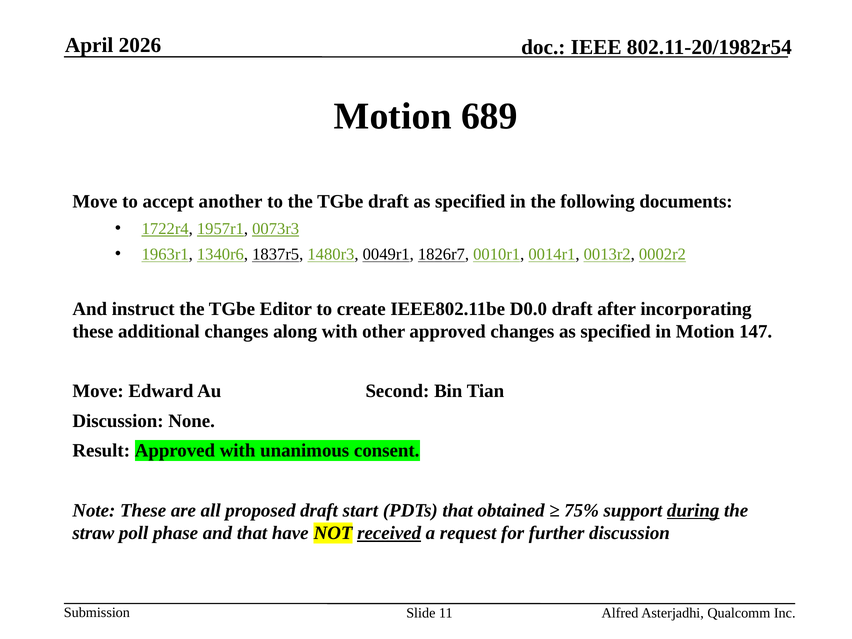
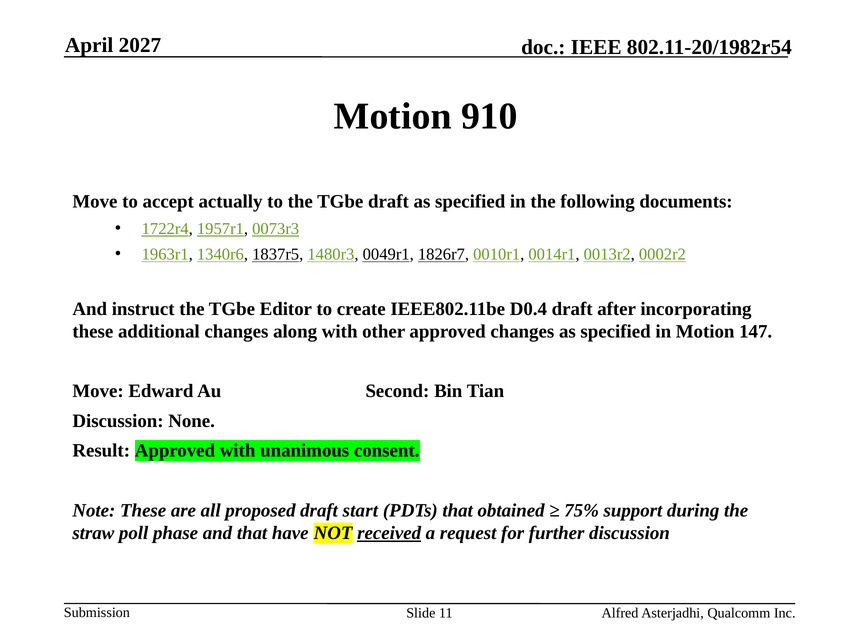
2026: 2026 -> 2027 (140, 45)
689: 689 -> 910 (489, 116)
another: another -> actually (231, 202)
D0.0: D0.0 -> D0.4 (528, 309)
during underline: present -> none (693, 510)
